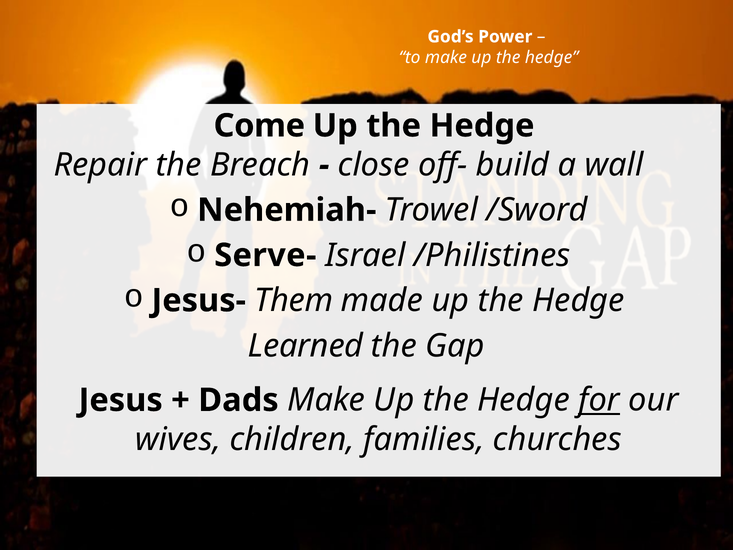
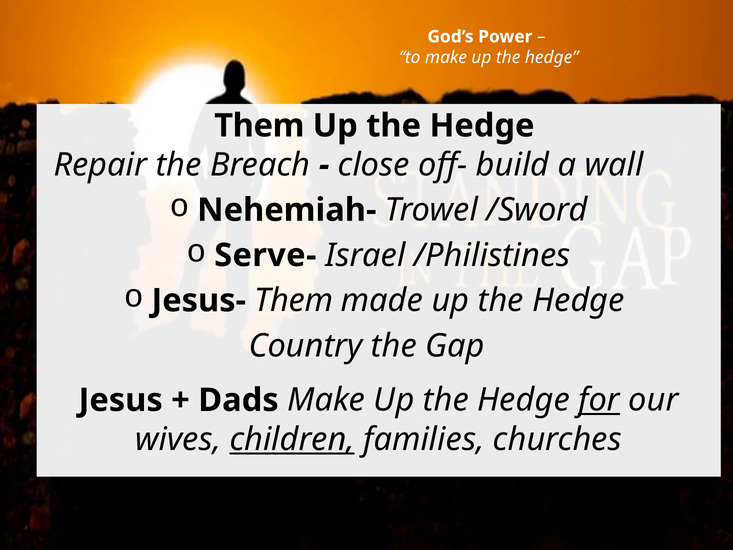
Come: Come -> Them (259, 126)
Learned: Learned -> Country (306, 346)
children underline: none -> present (292, 439)
